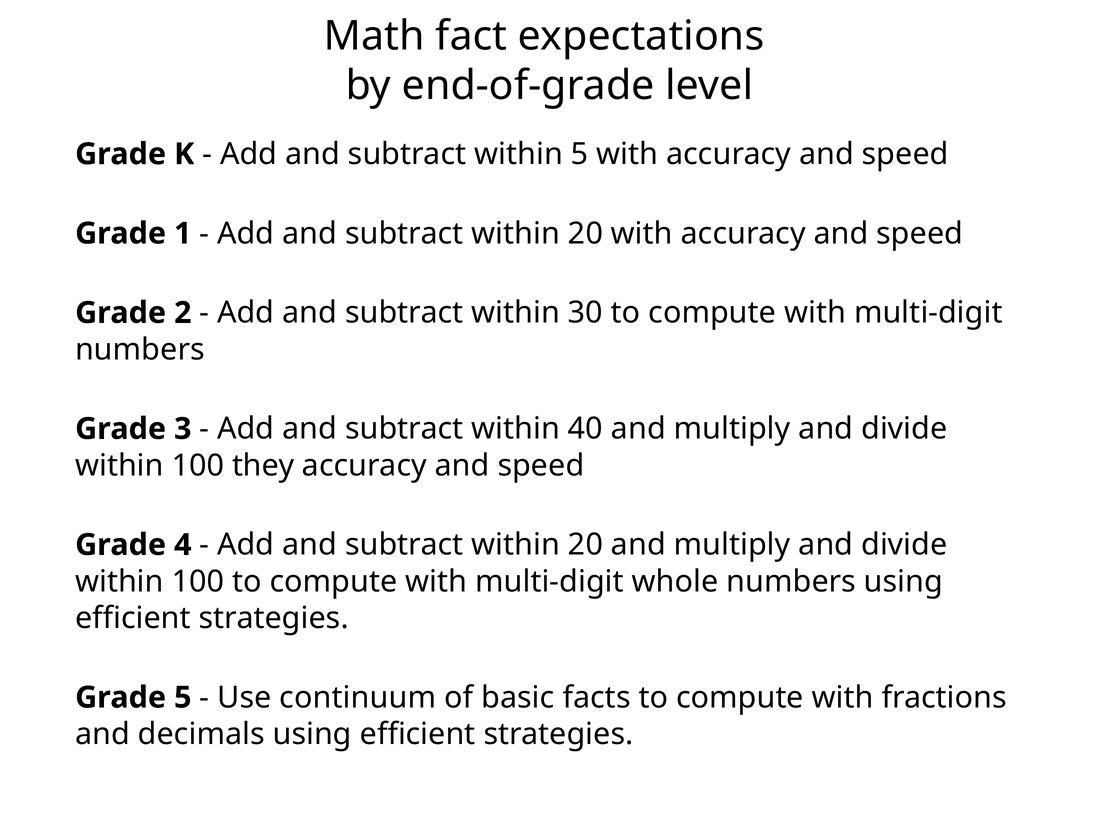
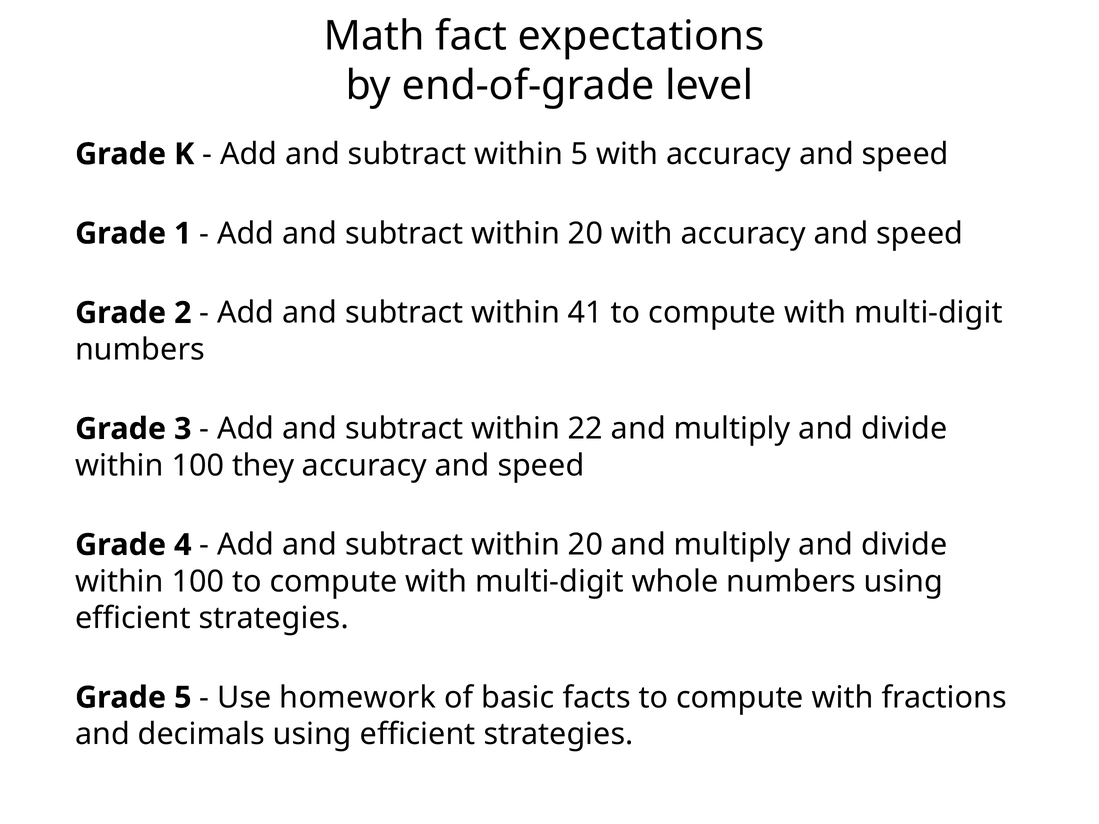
30: 30 -> 41 (585, 313)
40: 40 -> 22 (585, 429)
continuum: continuum -> homework (358, 698)
